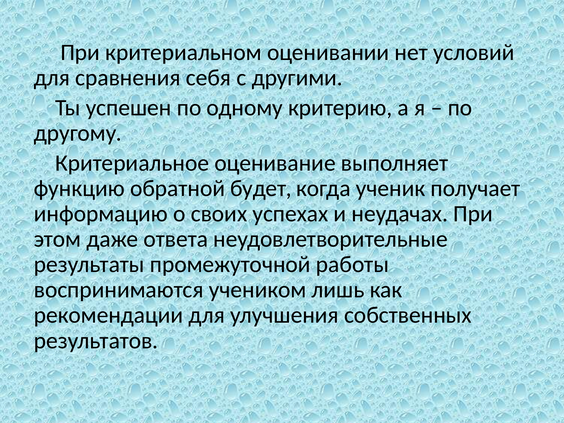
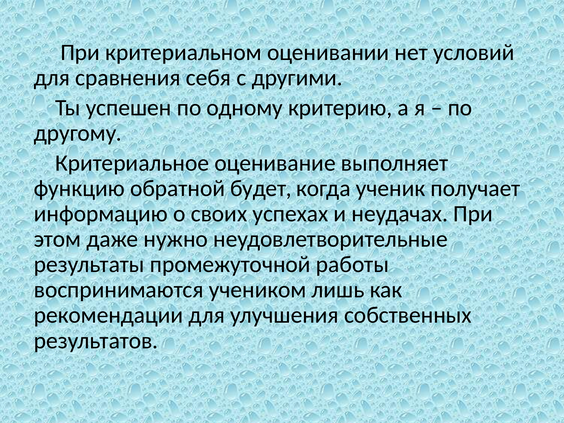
ответа: ответа -> нужно (176, 239)
